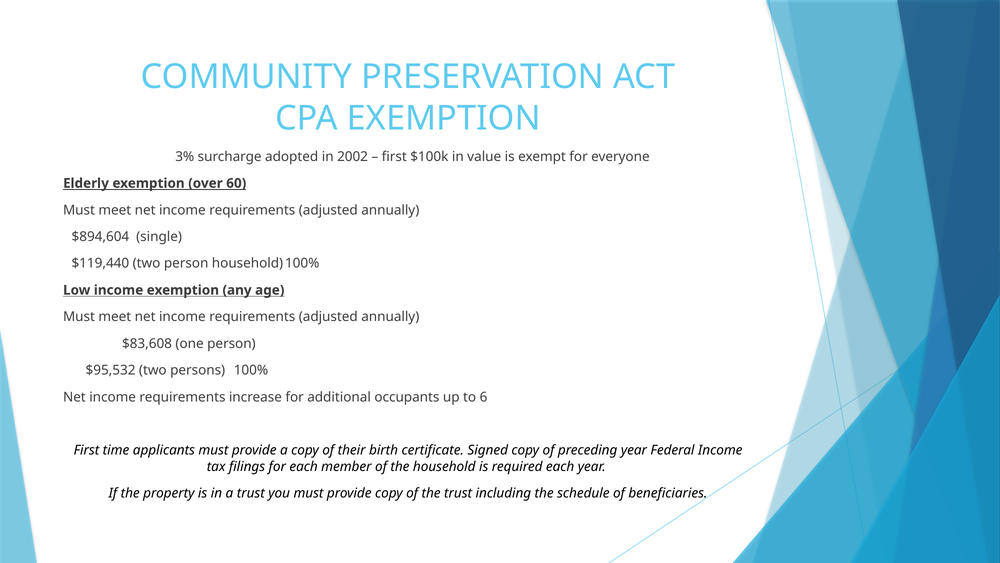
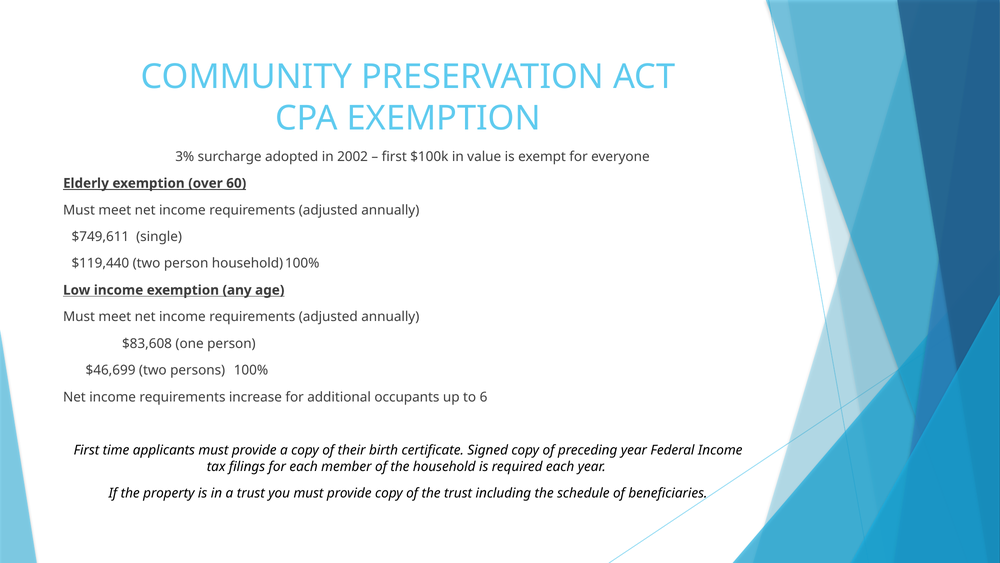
$894,604: $894,604 -> $749,611 (100, 237)
$95,532: $95,532 -> $46,699 (111, 370)
